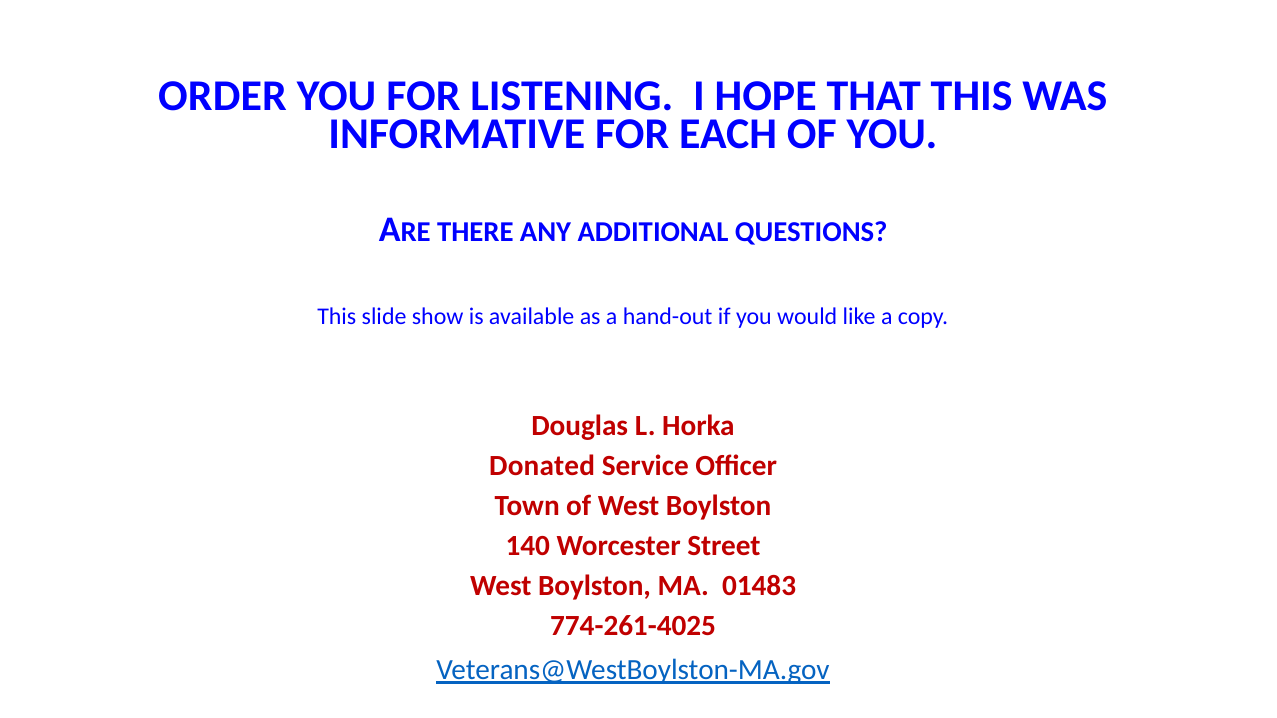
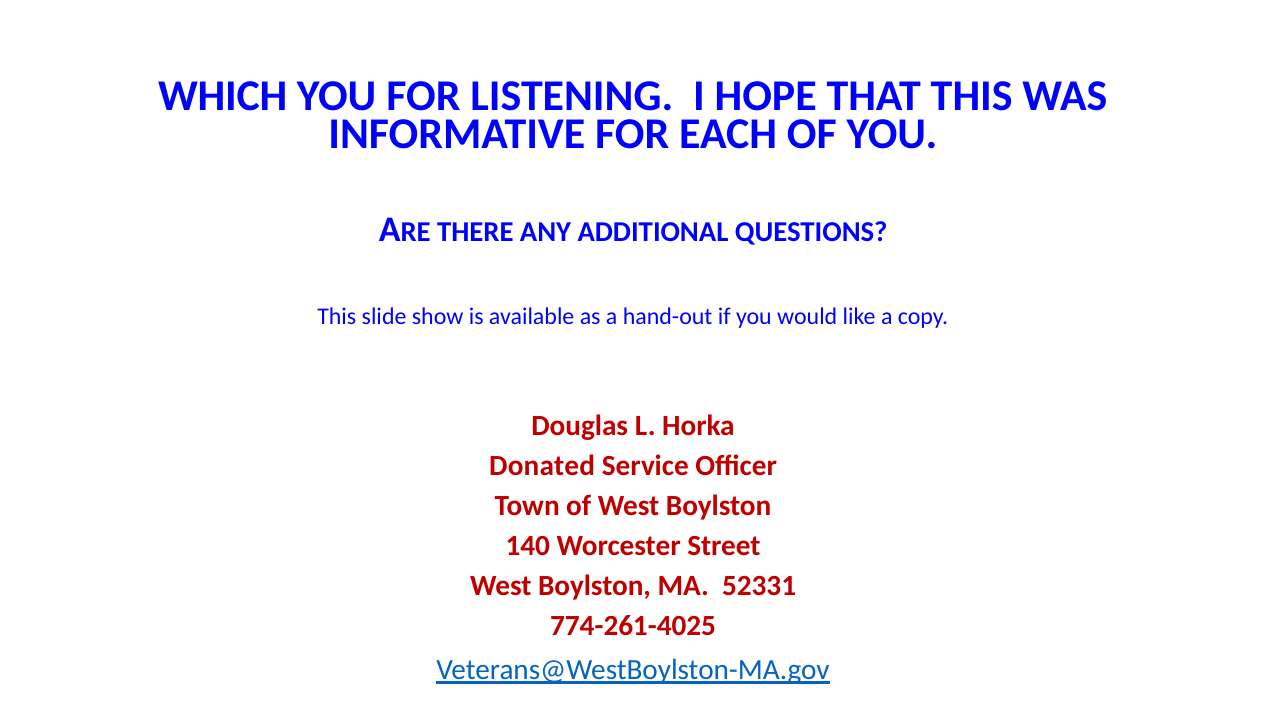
ORDER: ORDER -> WHICH (223, 96)
01483: 01483 -> 52331 (759, 586)
